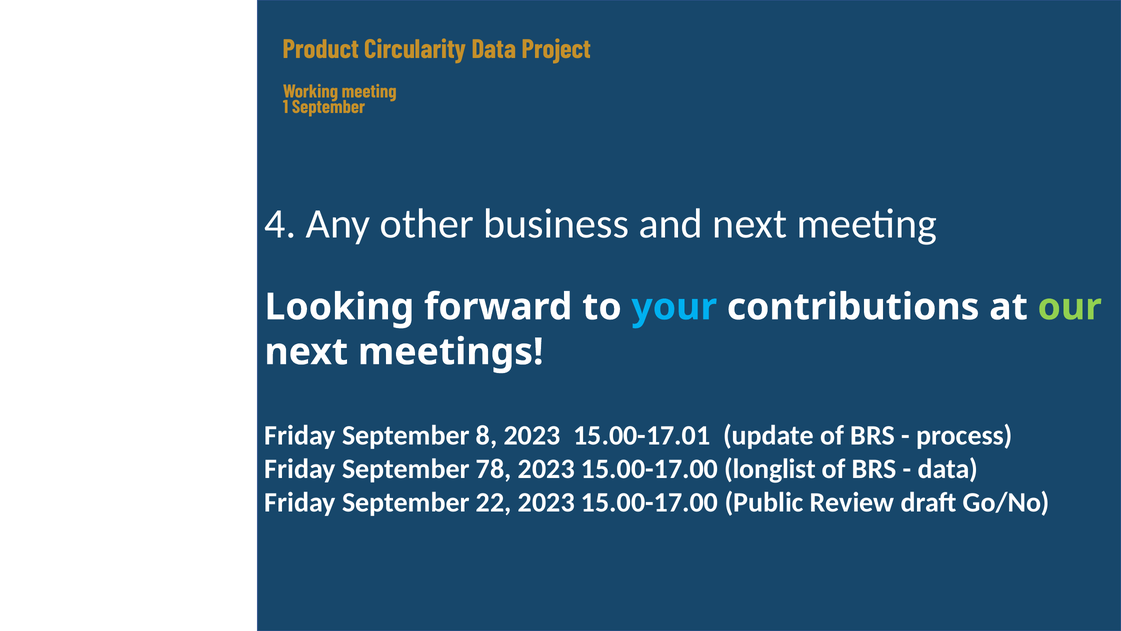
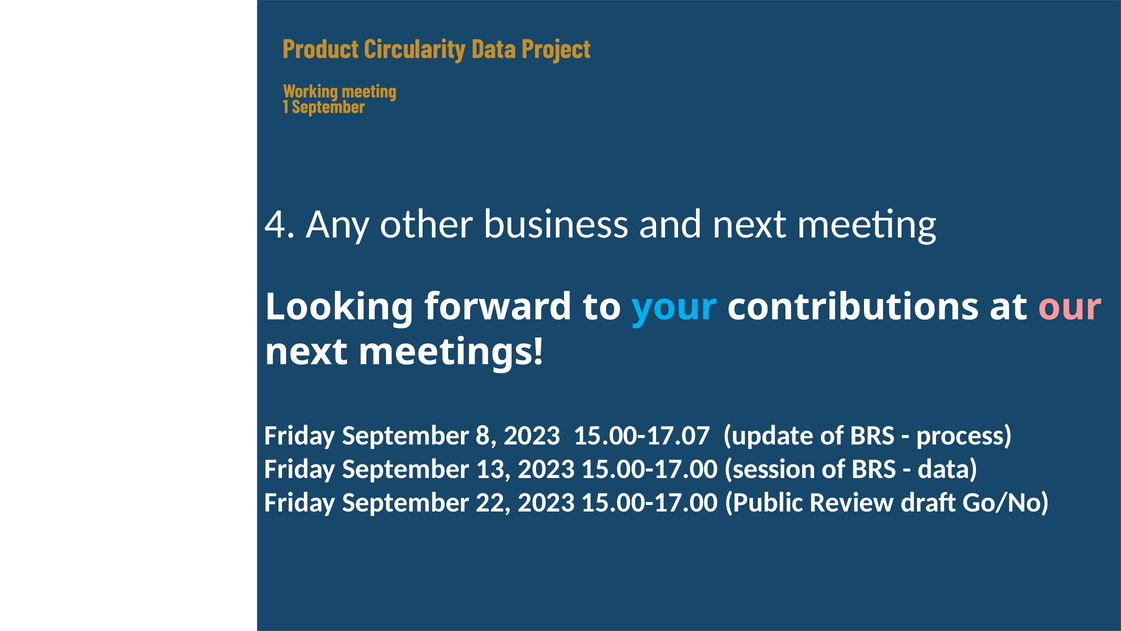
our colour: light green -> pink (1070, 307)
15.00-17.01: 15.00-17.01 -> 15.00-17.07 (642, 435)
78: 78 -> 13 (494, 469)
longlist: longlist -> session (770, 469)
